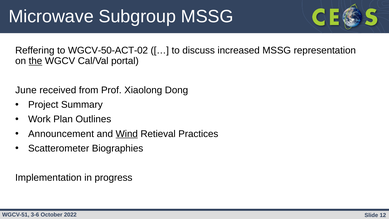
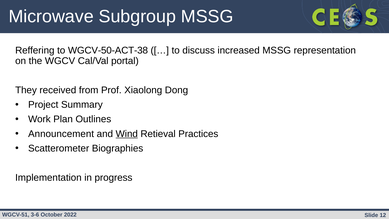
WGCV-50-ACT-02: WGCV-50-ACT-02 -> WGCV-50-ACT-38 (108, 50)
the underline: present -> none (35, 61)
June: June -> They (26, 90)
